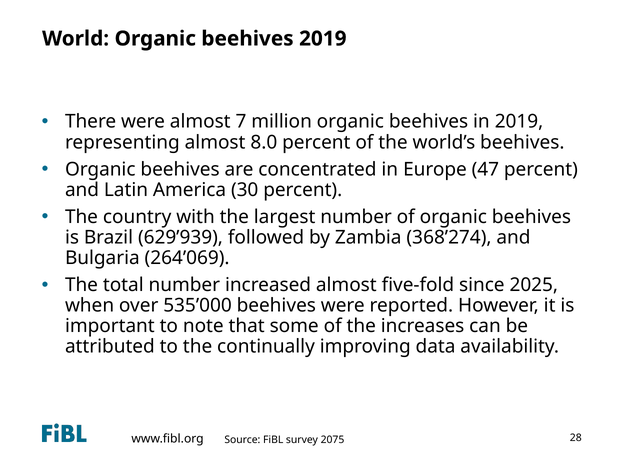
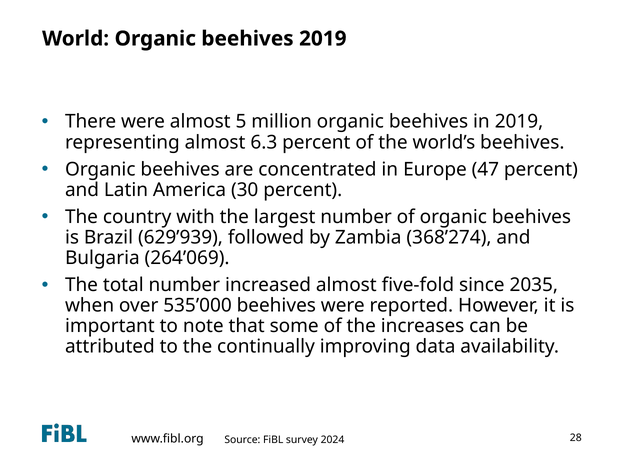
7: 7 -> 5 (241, 122)
8.0: 8.0 -> 6.3 (264, 142)
2025: 2025 -> 2035 (534, 285)
2075: 2075 -> 2024 (332, 440)
